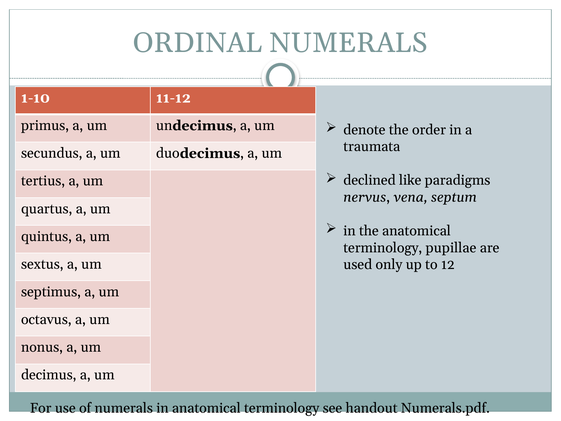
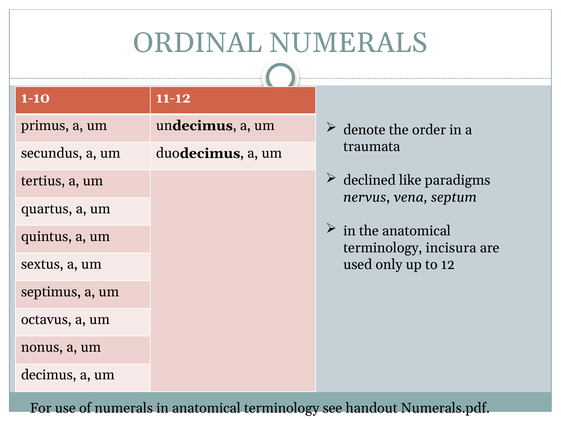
pupillae: pupillae -> incisura (451, 248)
